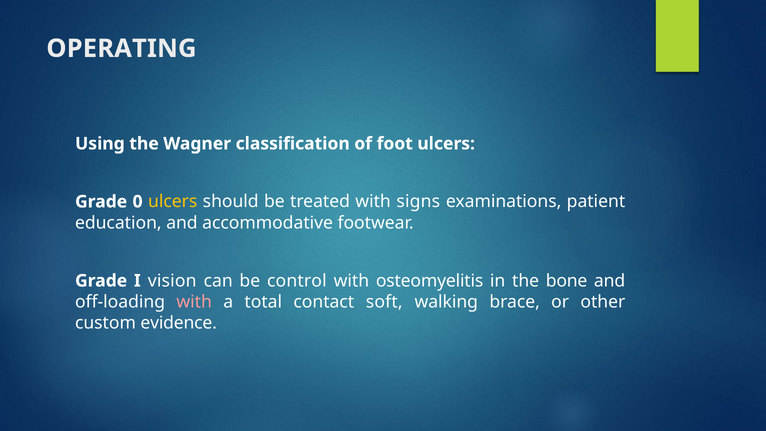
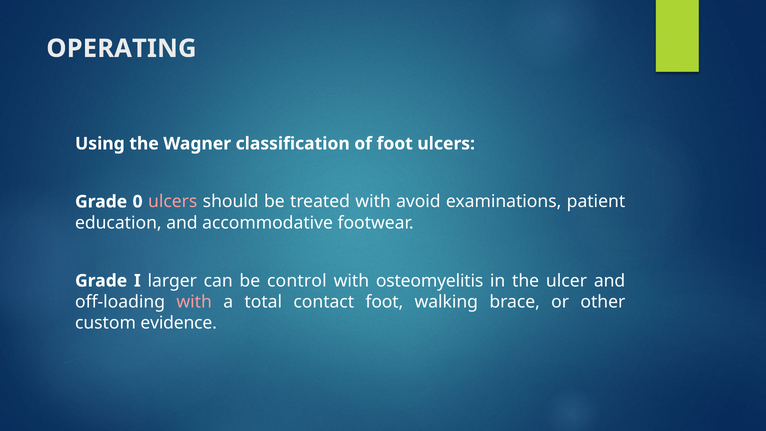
ulcers colour: yellow -> pink (173, 202)
signs: signs -> avoid (418, 202)
vision: vision -> larger (172, 281)
bone: bone -> ulcer (566, 281)
contact soft: soft -> foot (384, 302)
